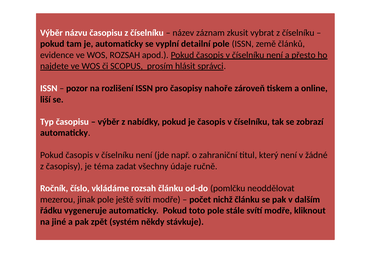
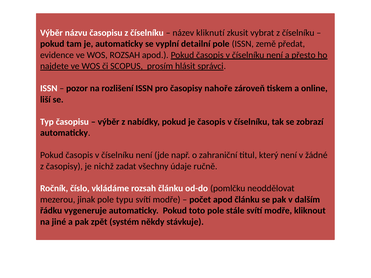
záznam: záznam -> kliknutí (210, 33)
článků: článků -> předat (291, 44)
téma: téma -> nichž (104, 166)
ještě: ještě -> typu (125, 200)
počet nichž: nichž -> apod (223, 200)
